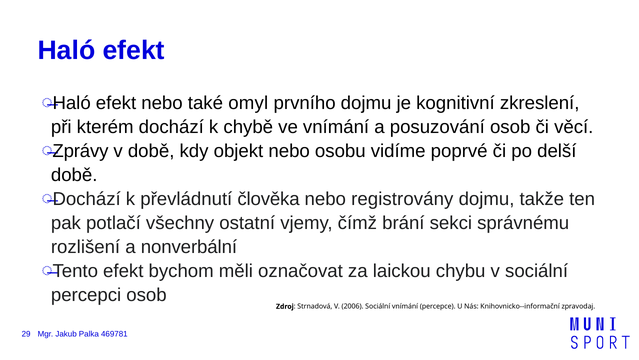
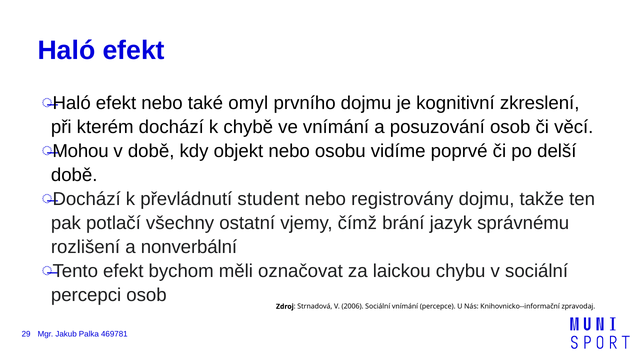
Zprávy: Zprávy -> Mohou (80, 151)
člověka: člověka -> student (268, 199)
sekci: sekci -> jazyk (451, 223)
